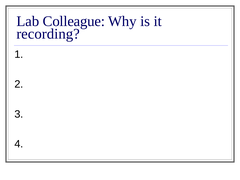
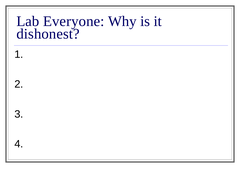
Colleague: Colleague -> Everyone (74, 21)
recording: recording -> dishonest (48, 34)
